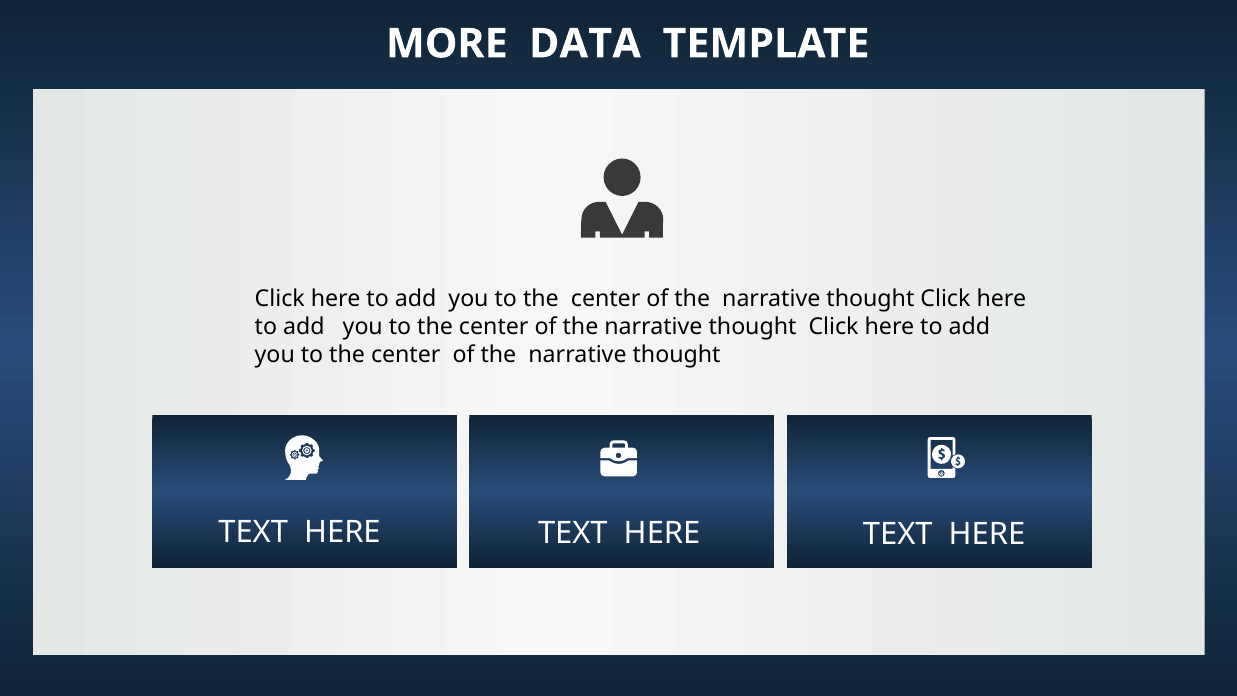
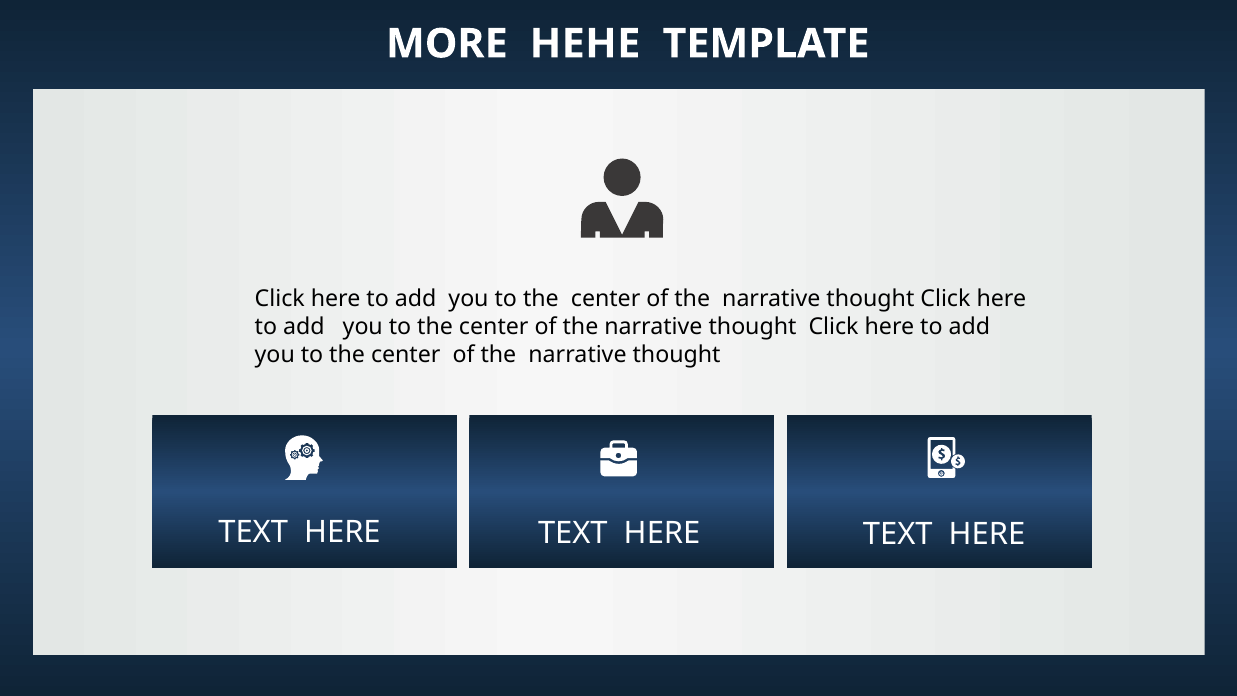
DATA: DATA -> HEHE (585, 44)
